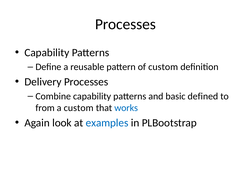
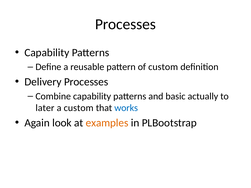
defined: defined -> actually (203, 96)
from: from -> later (45, 108)
examples colour: blue -> orange (107, 123)
